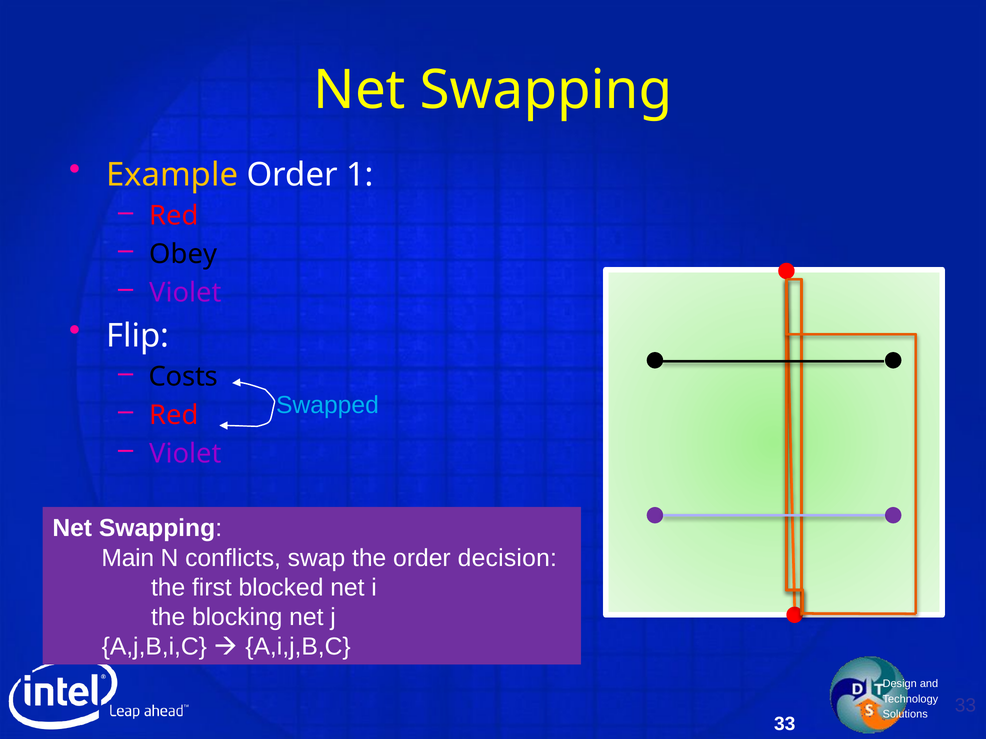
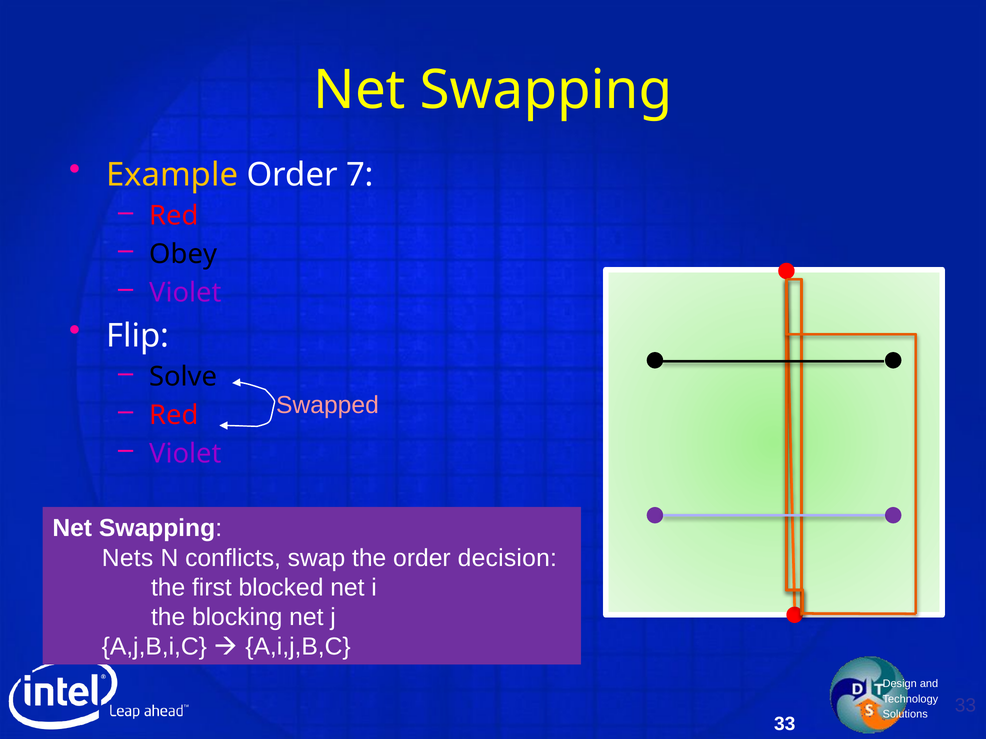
1: 1 -> 7 (360, 175)
Costs: Costs -> Solve (183, 377)
Swapped colour: light blue -> pink (327, 405)
Main: Main -> Nets (128, 558)
